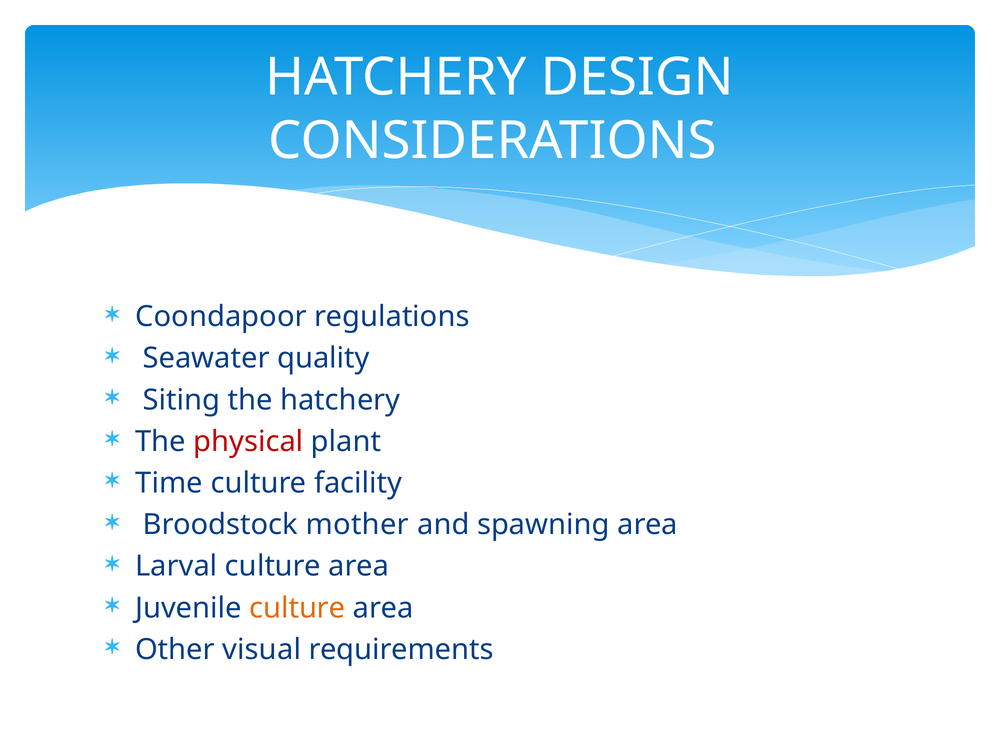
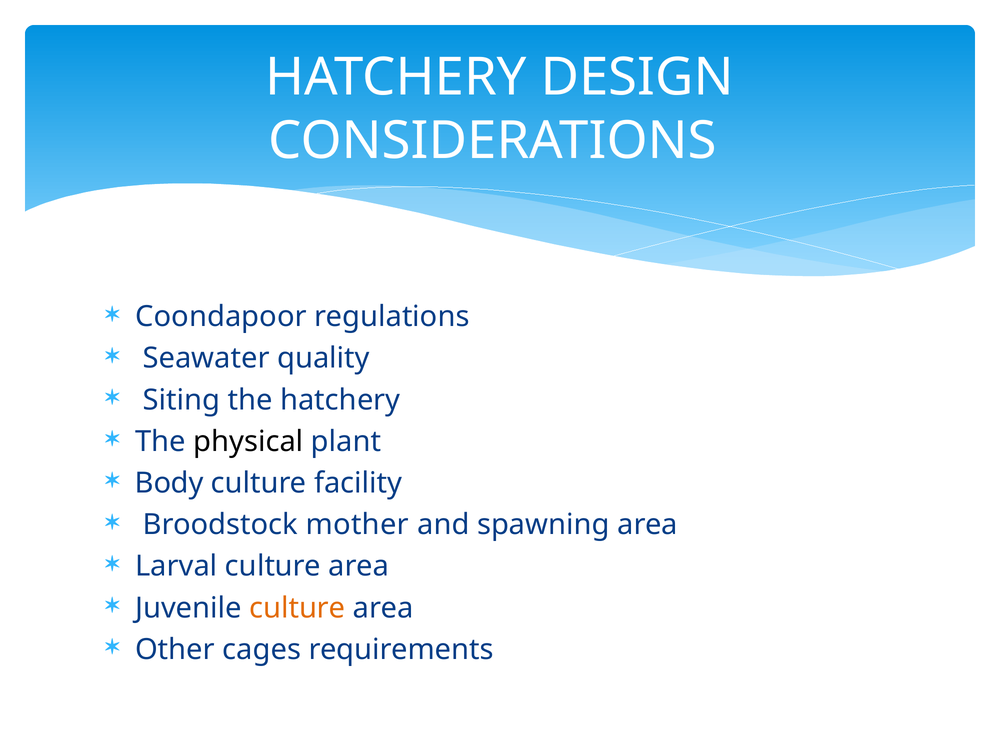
physical colour: red -> black (248, 442)
Time: Time -> Body (169, 483)
visual: visual -> cages (262, 650)
